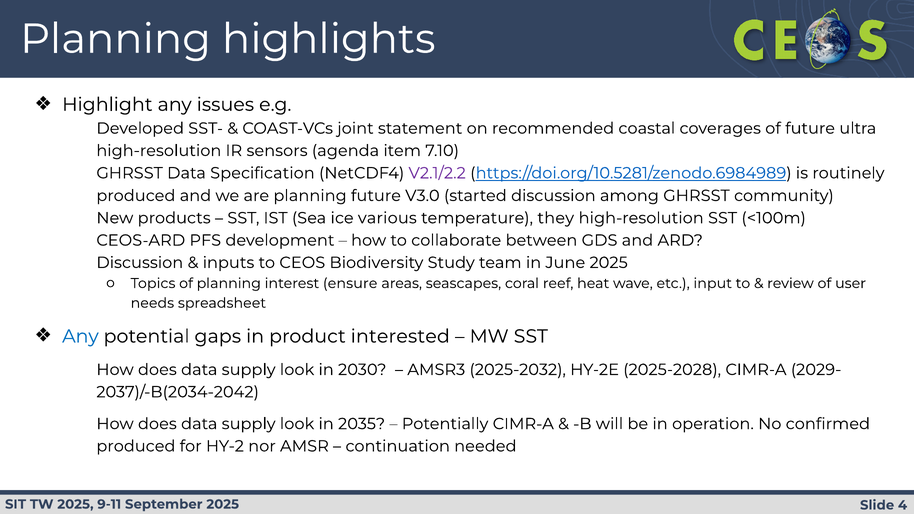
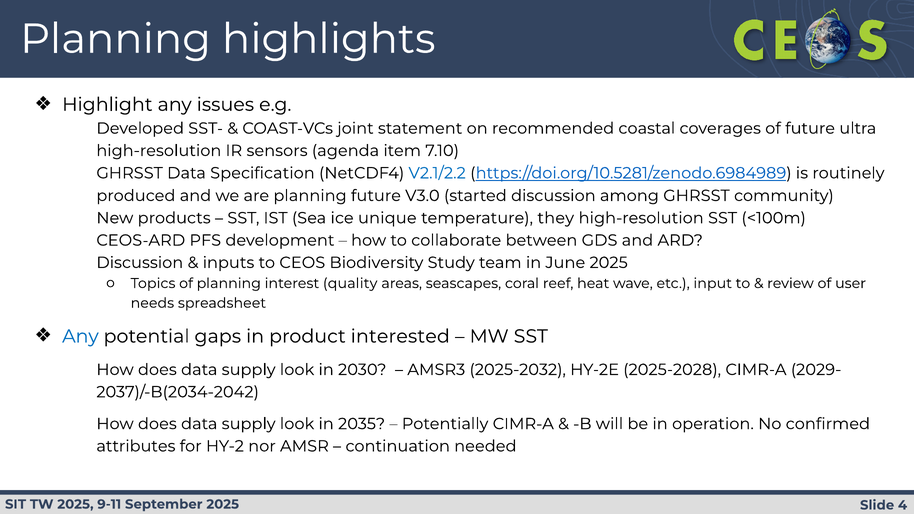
V2.1/2.2 colour: purple -> blue (437, 173)
various: various -> unique (387, 218)
ensure: ensure -> quality (350, 283)
produced: produced -> attributes (136, 446)
